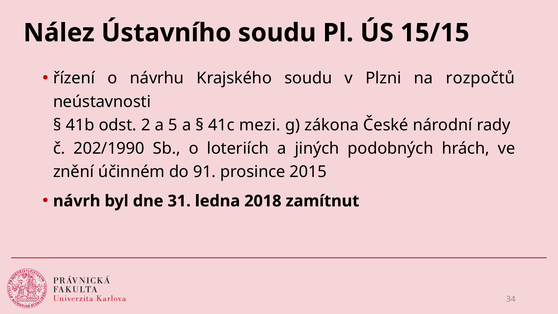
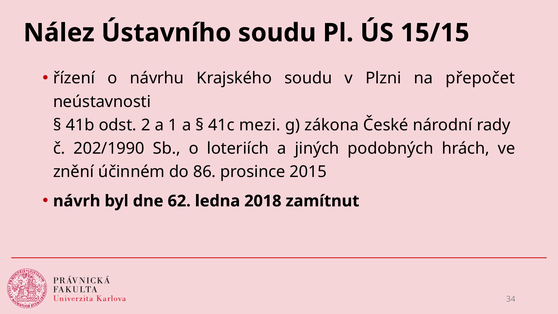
rozpočtů: rozpočtů -> přepočet (480, 78)
5: 5 -> 1 (173, 125)
91: 91 -> 86 (205, 172)
31: 31 -> 62 (179, 201)
